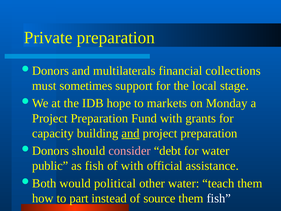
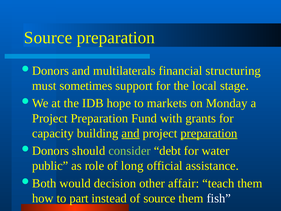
Private: Private -> Source (48, 37)
collections: collections -> structuring (233, 71)
preparation underline: none -> present (209, 133)
consider colour: pink -> light green (130, 151)
as fish: fish -> role (94, 166)
of with: with -> long (132, 166)
political: political -> decision (115, 183)
other water: water -> affair (184, 183)
